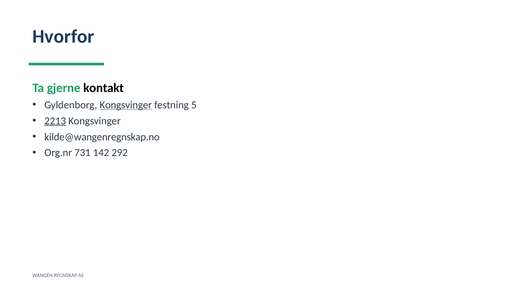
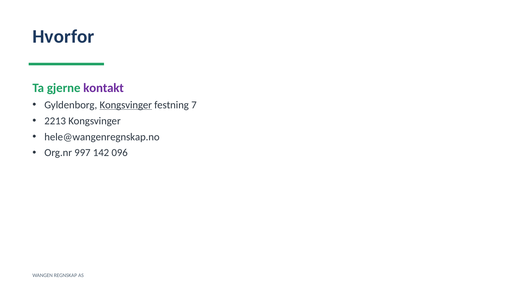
kontakt colour: black -> purple (104, 88)
5: 5 -> 7 (194, 105)
2213 underline: present -> none (55, 121)
kilde@wangenregnskap.no: kilde@wangenregnskap.no -> hele@wangenregnskap.no (102, 137)
731: 731 -> 997 (82, 153)
292: 292 -> 096 (120, 153)
